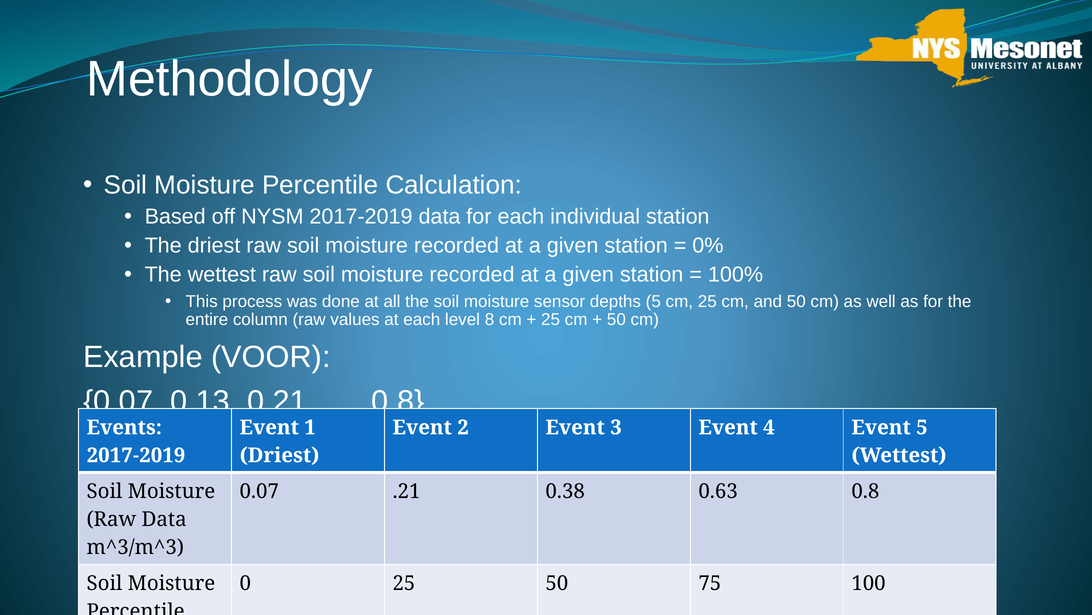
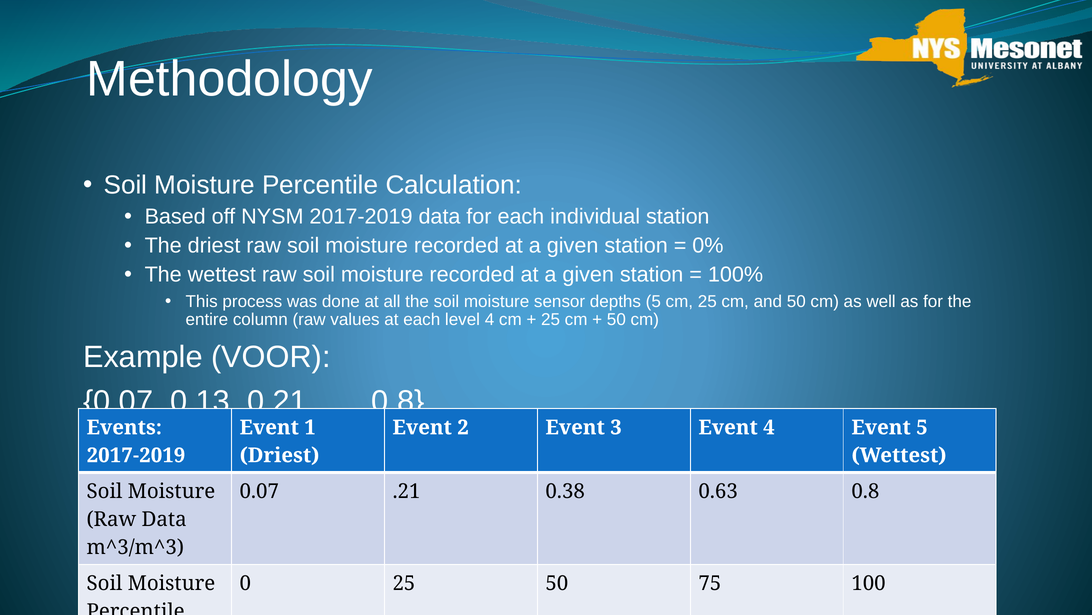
level 8: 8 -> 4 (489, 319)
